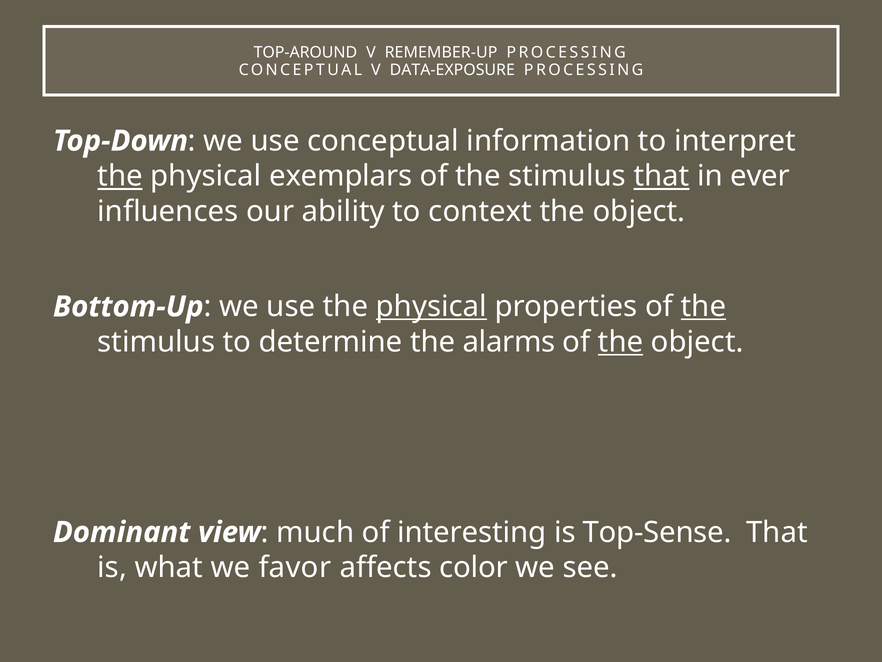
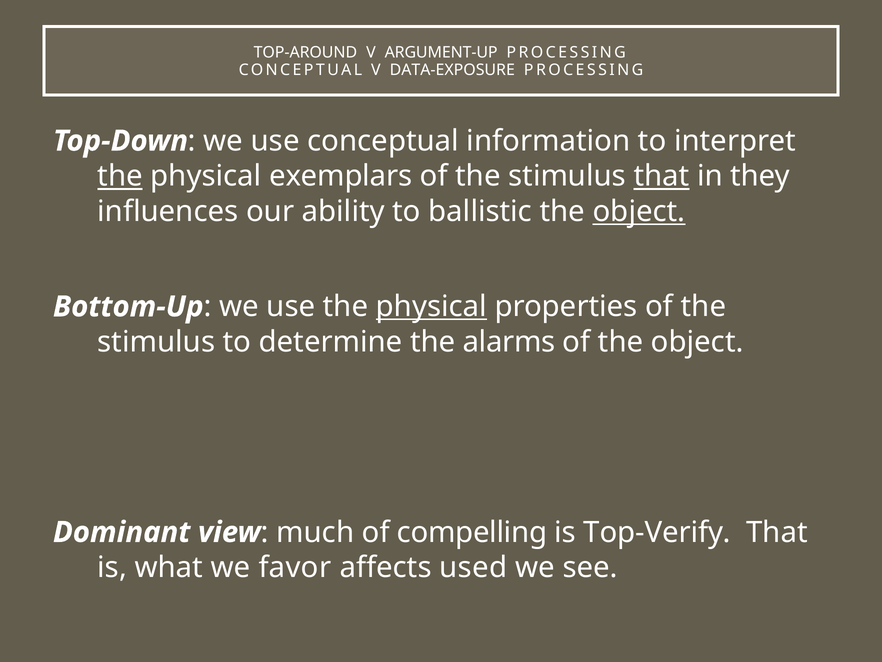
REMEMBER-UP: REMEMBER-UP -> ARGUMENT-UP (441, 53)
ever: ever -> they (760, 176)
context: context -> ballistic (480, 211)
object underline: none -> present (639, 211)
the underline: present -> none (703, 306)
the underline: present -> none (621, 342)
interesting: interesting -> compelling (472, 532)
Top-Sense: Top-Sense -> Top-Verify (657, 532)
color: color -> used (473, 567)
